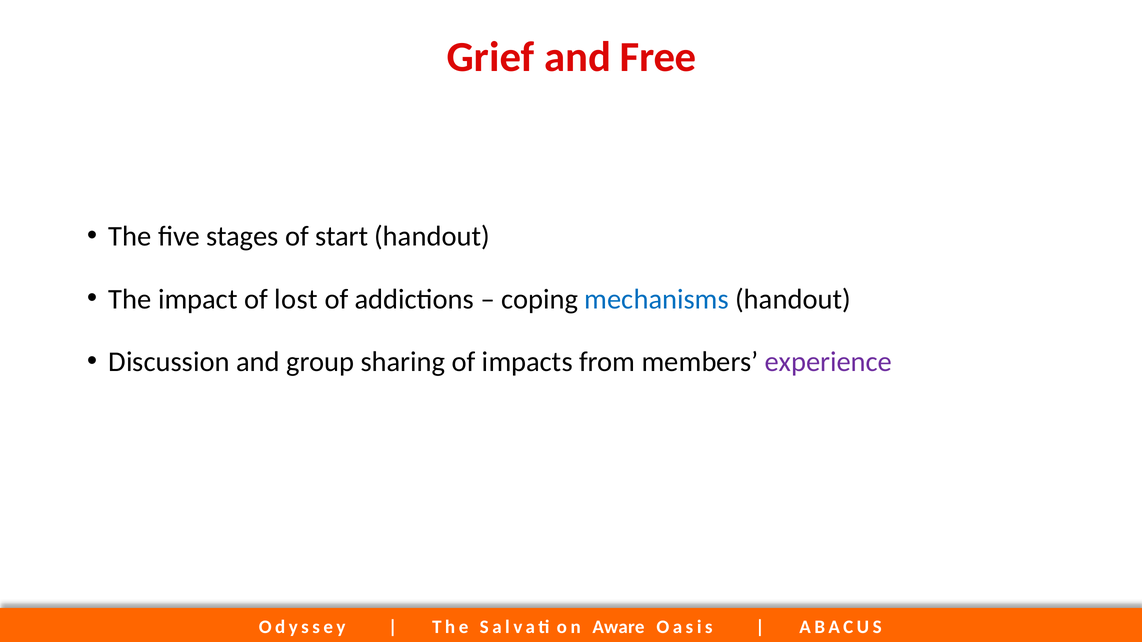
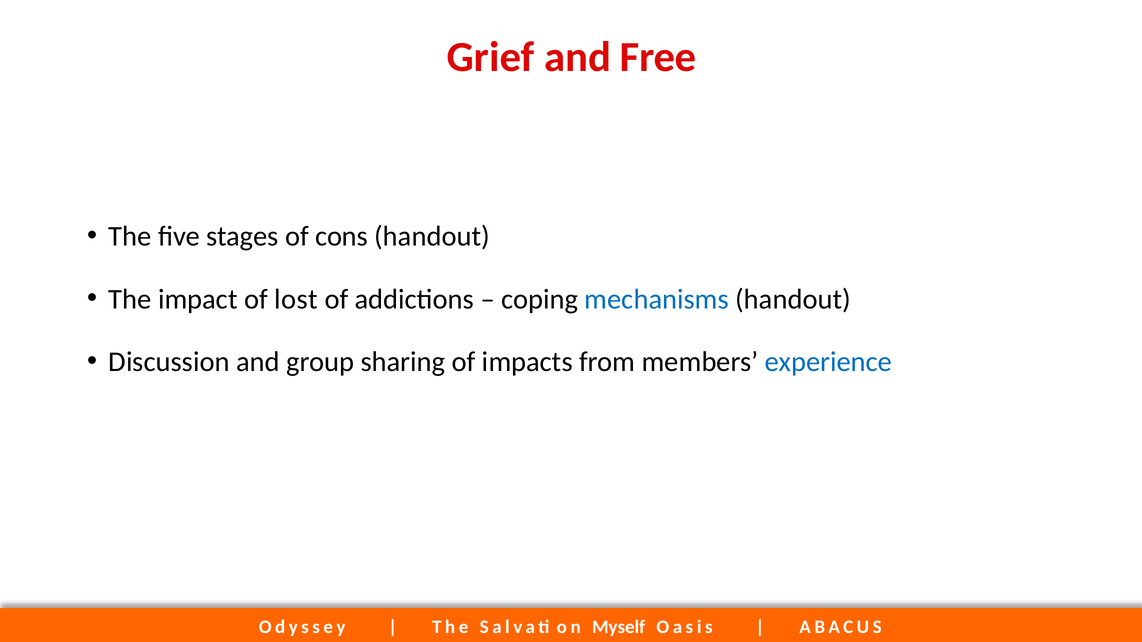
start: start -> cons (342, 236)
experience colour: purple -> blue (828, 362)
Aware: Aware -> Myself (619, 627)
